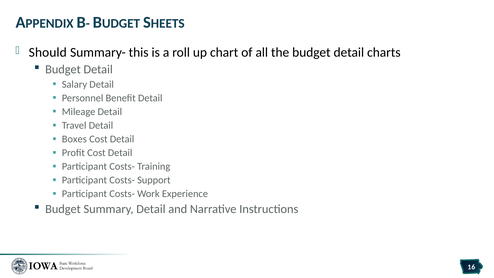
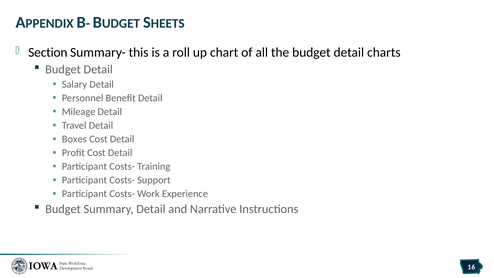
Should: Should -> Section (48, 53)
